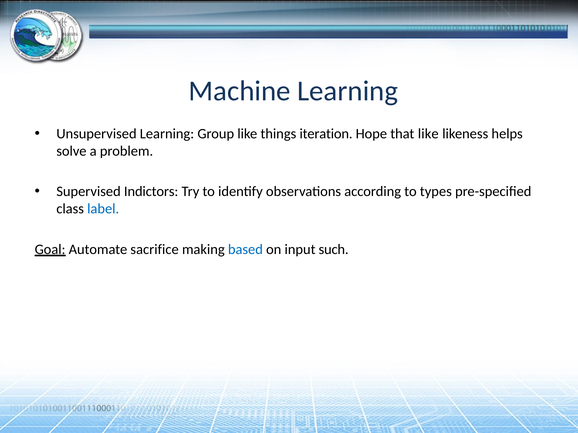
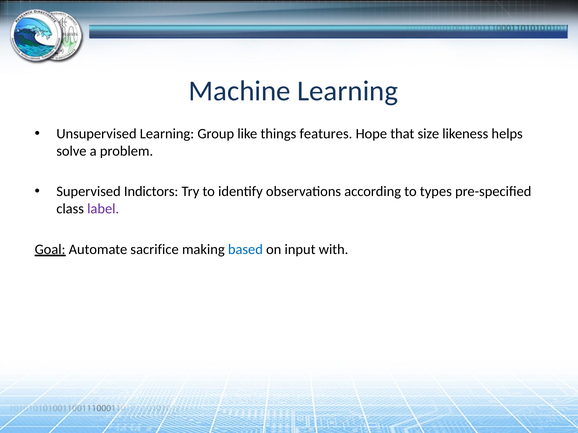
iteration: iteration -> features (326, 134)
that like: like -> size (428, 134)
label colour: blue -> purple (103, 209)
such: such -> with (334, 250)
